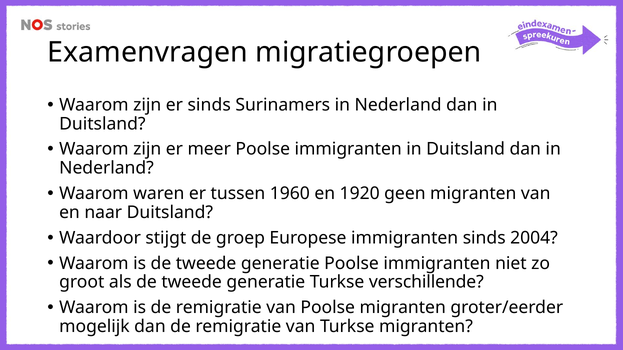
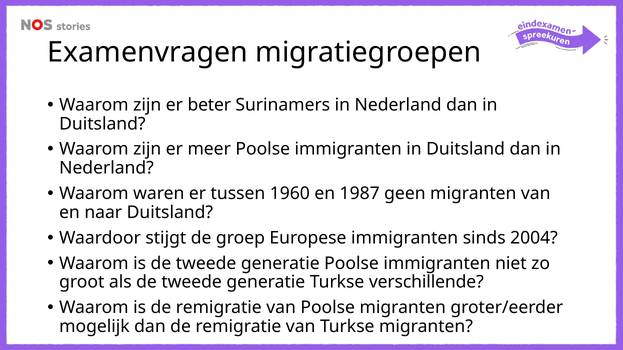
er sinds: sinds -> beter (209, 105)
1920: 1920 -> 1987 (360, 194)
